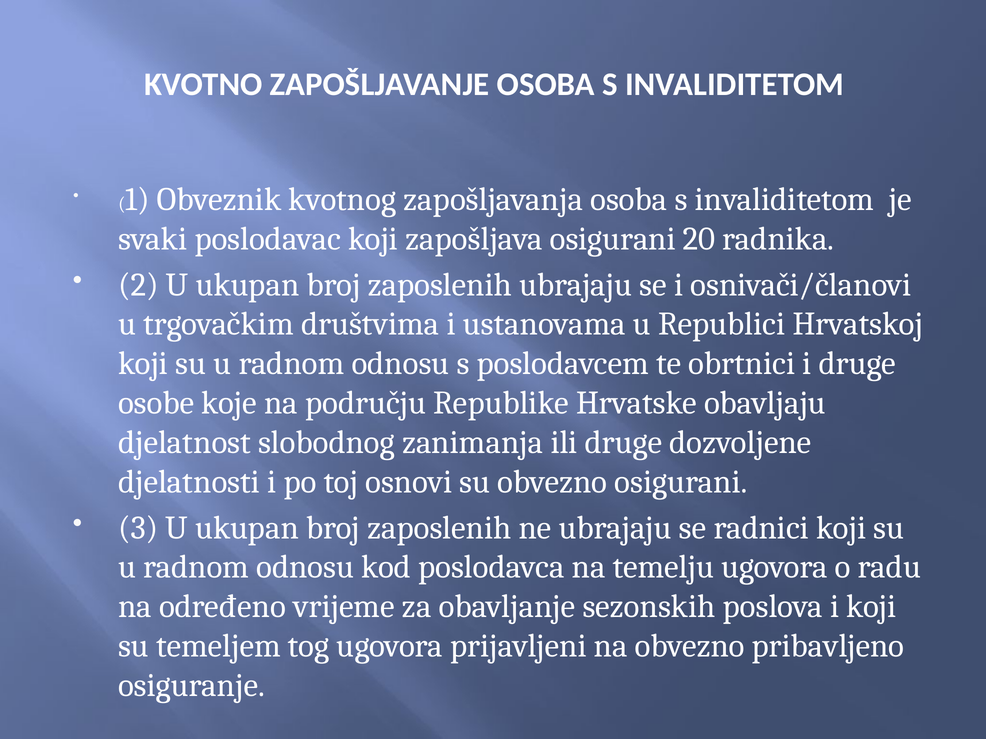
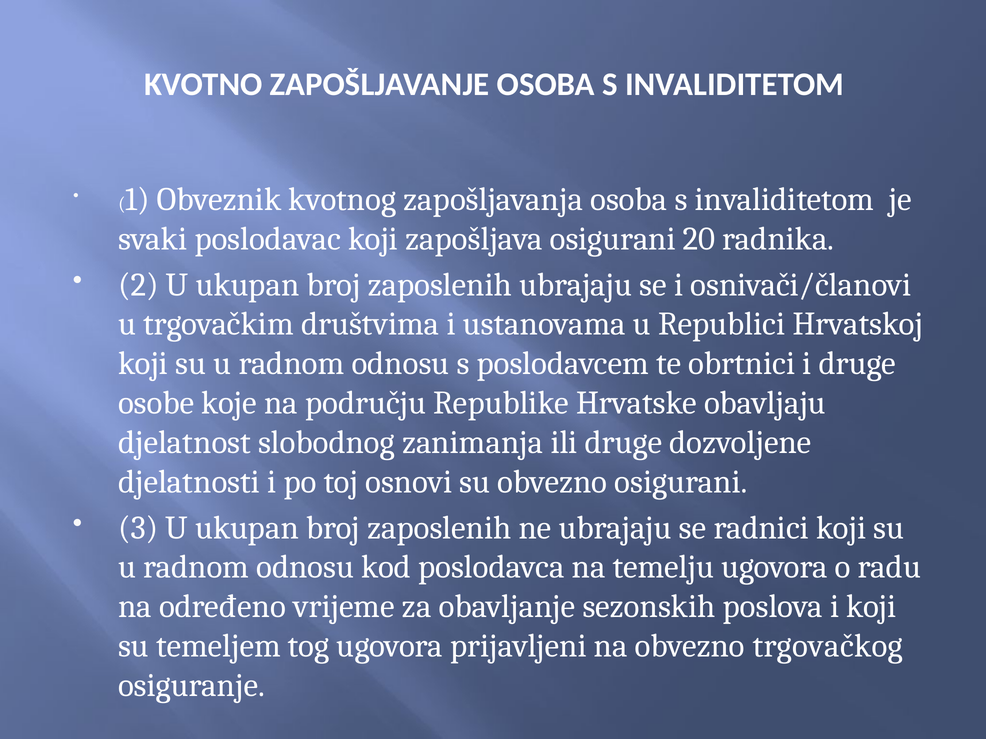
pribavljeno: pribavljeno -> trgovačkog (828, 646)
